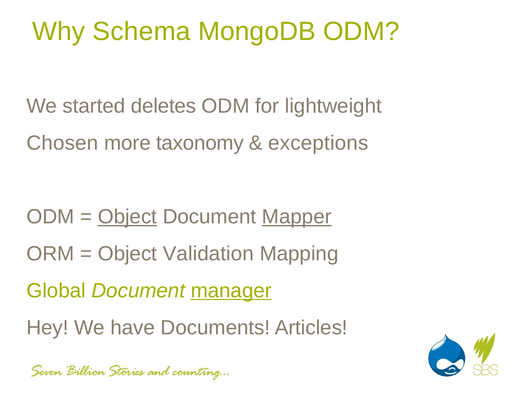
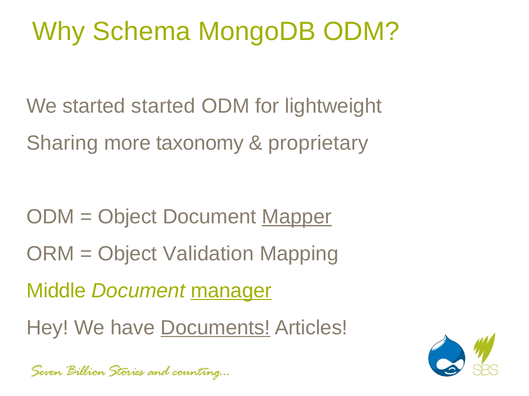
started deletes: deletes -> started (163, 106)
Chosen: Chosen -> Sharing (62, 143)
exceptions: exceptions -> proprietary (318, 143)
Object underline: present -> none (127, 217)
Global: Global -> Middle (56, 291)
Documents underline: none -> present (215, 328)
